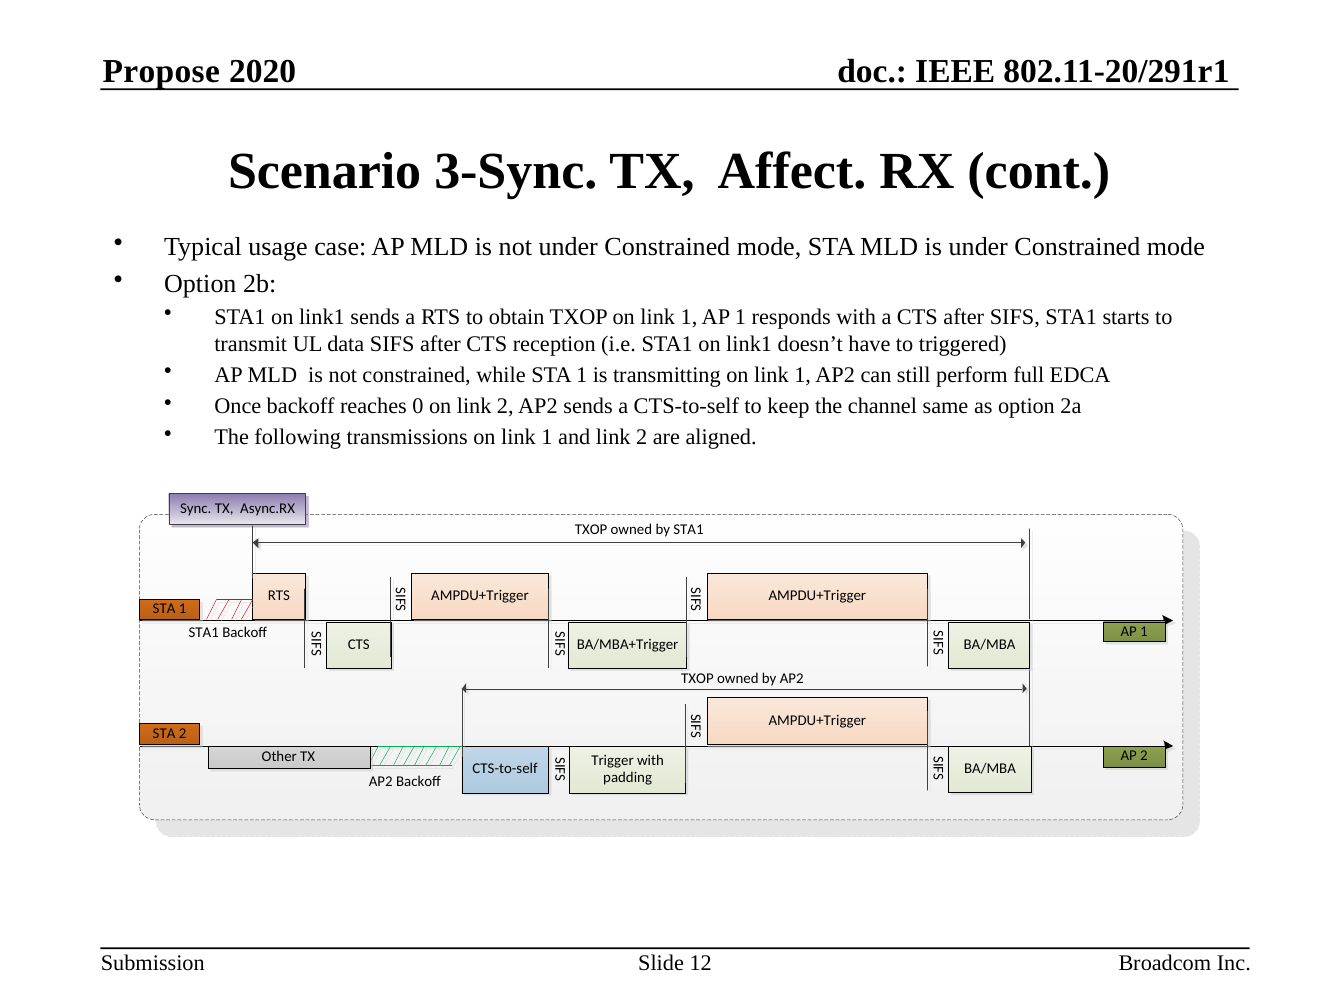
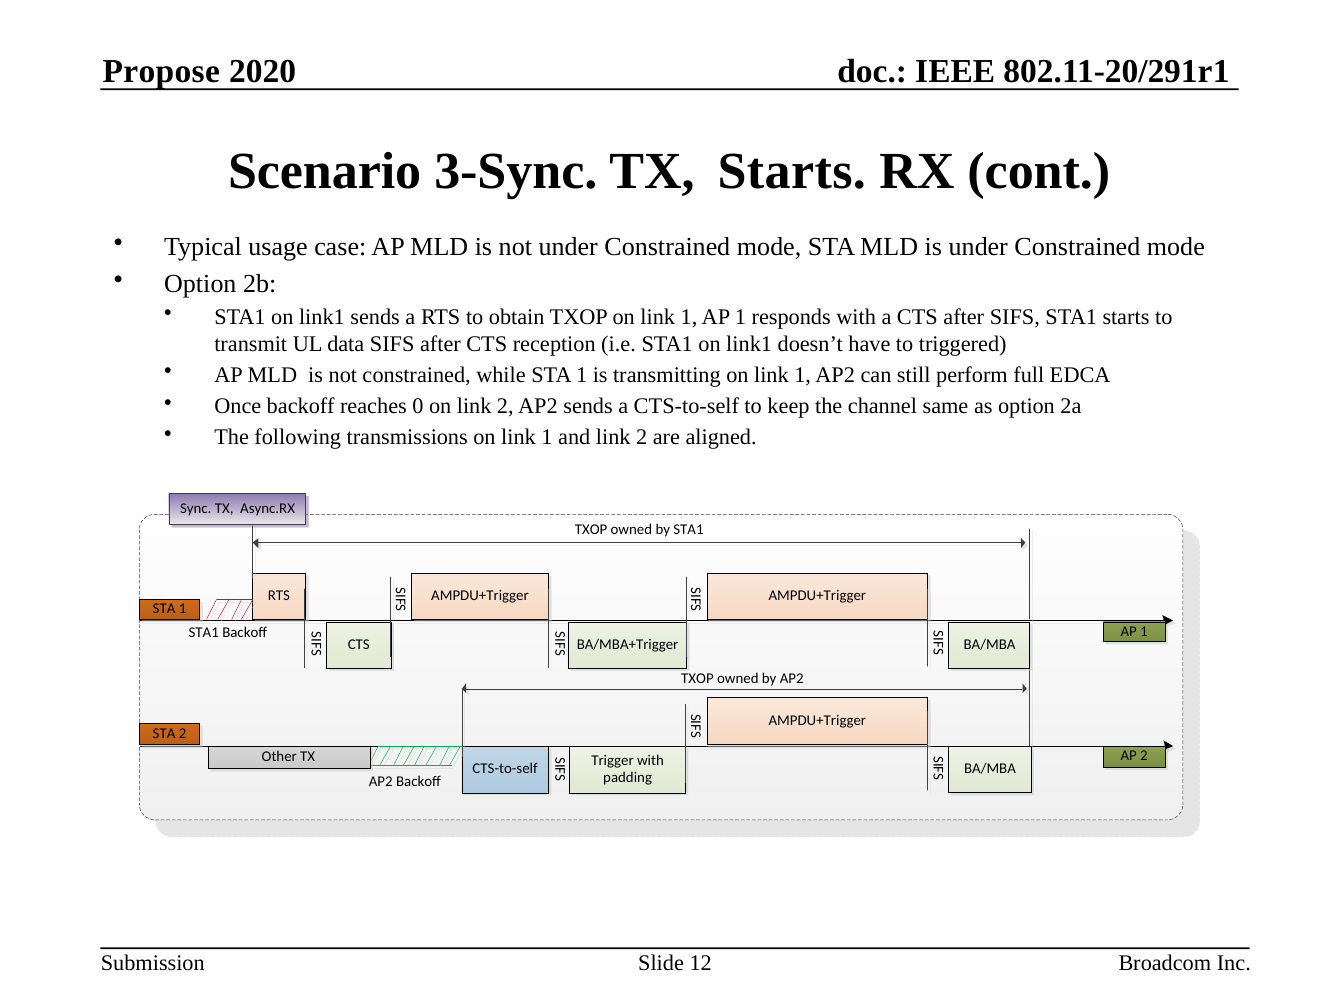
TX Affect: Affect -> Starts (792, 171)
